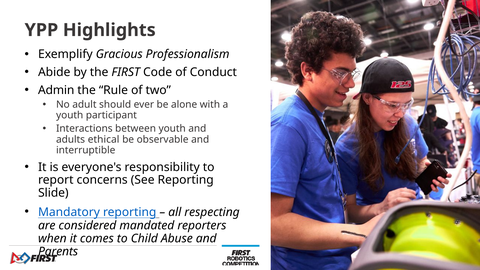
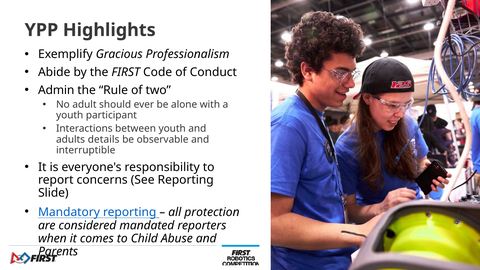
ethical: ethical -> details (104, 139)
respecting: respecting -> protection (212, 212)
